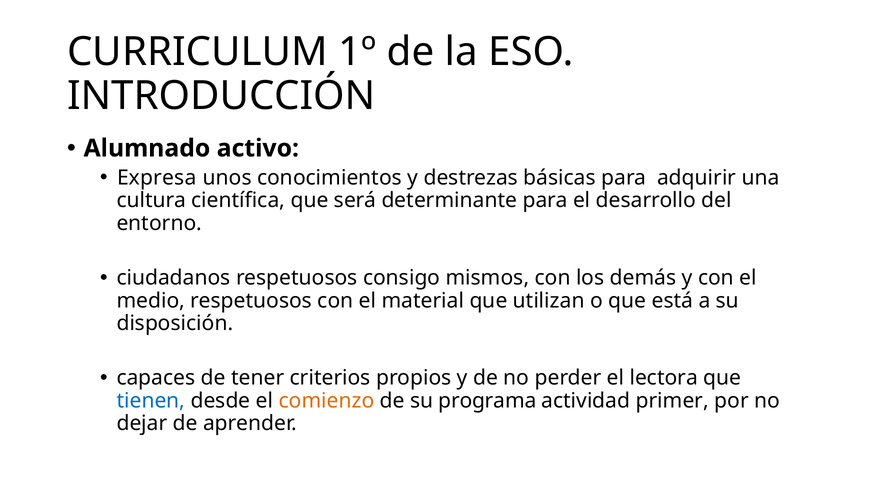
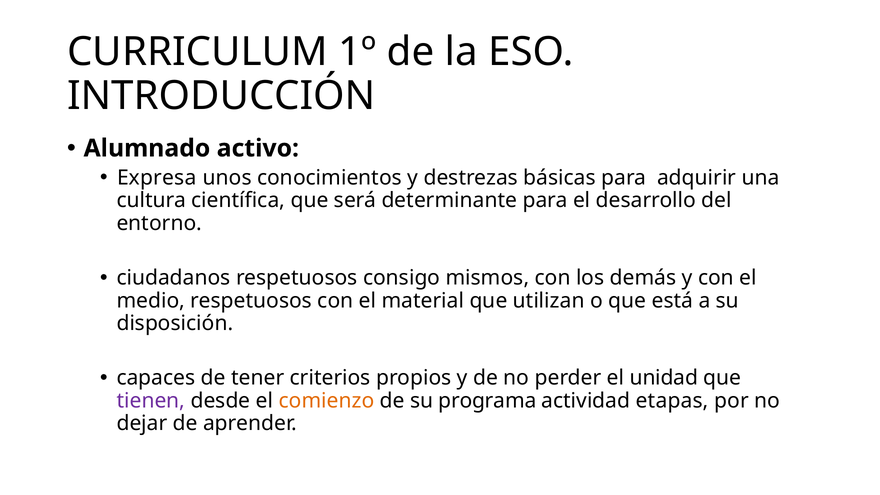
lectora: lectora -> unidad (664, 378)
tienen colour: blue -> purple (151, 401)
primer: primer -> etapas (672, 401)
